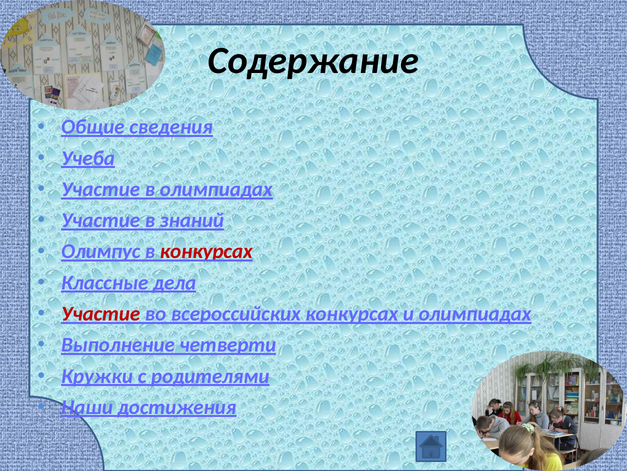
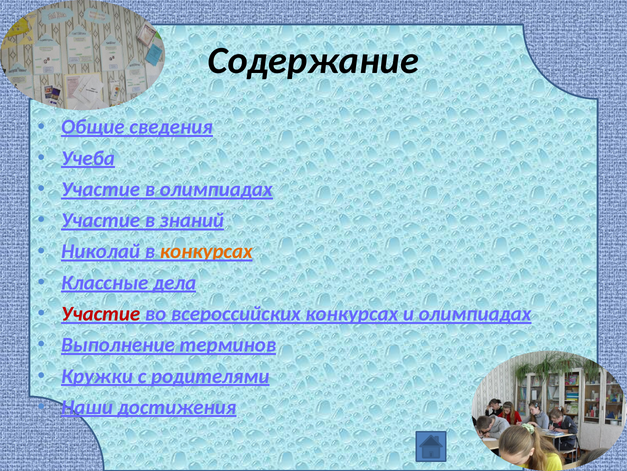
Олимпус: Олимпус -> Николай (101, 251)
конкурсах colour: red -> orange (206, 251)
четверти: четверти -> терминов (228, 344)
